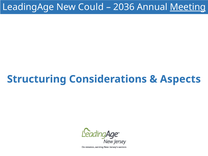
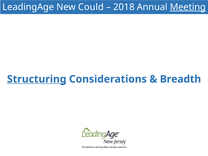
2036: 2036 -> 2018 (124, 7)
Structuring underline: none -> present (37, 79)
Aspects: Aspects -> Breadth (180, 79)
